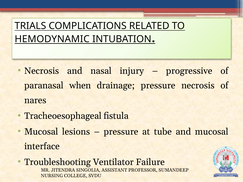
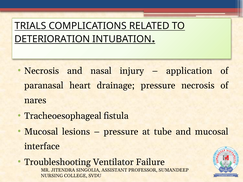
HEMODYNAMIC: HEMODYNAMIC -> DETERIORATION (52, 39)
progressive: progressive -> application (189, 71)
when: when -> heart (80, 86)
